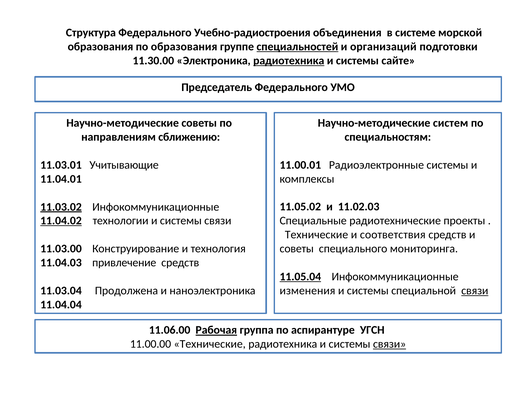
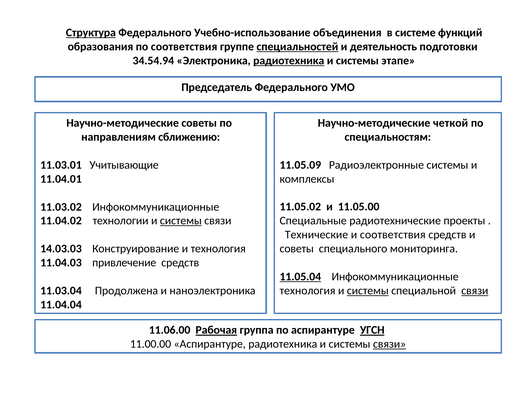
Структура underline: none -> present (91, 33)
Учебно-радиостроения: Учебно-радиостроения -> Учебно-использование (252, 33)
морской: морской -> функций (460, 33)
по образования: образования -> соответствия (184, 47)
организаций: организаций -> деятельность (383, 47)
11.30.00: 11.30.00 -> 34.54.94 (153, 61)
сайте: сайте -> этапе (398, 61)
систем: систем -> четкой (451, 123)
11.00.01: 11.00.01 -> 11.05.09 (300, 165)
11.02.03: 11.02.03 -> 11.05.00 (359, 207)
11.03.02 underline: present -> none (61, 207)
11.04.02 underline: present -> none (61, 221)
системы underline: none -> present (181, 221)
11.03.00: 11.03.00 -> 14.03.03 (61, 249)
изменения: изменения -> технология (308, 291)
системы underline: none -> present (368, 291)
УГСН underline: none -> present (372, 330)
11.00.00 Технические: Технические -> Аспирантуре (210, 344)
